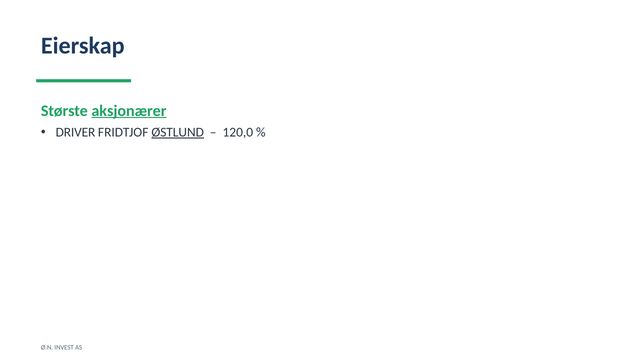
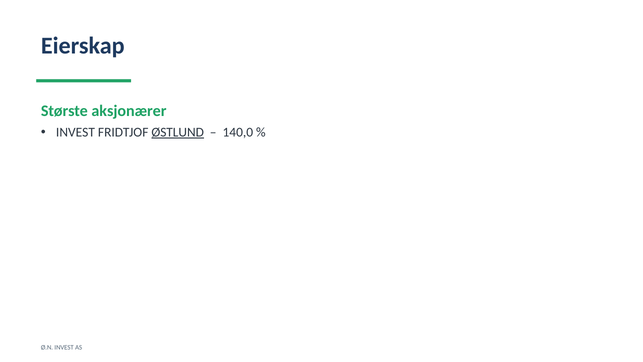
aksjonærer underline: present -> none (129, 111)
DRIVER: DRIVER -> INVEST (75, 132)
120,0: 120,0 -> 140,0 (238, 132)
